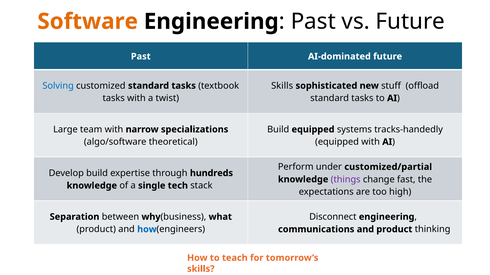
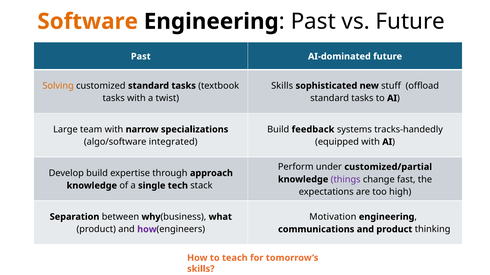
Solving colour: blue -> orange (58, 86)
Build equipped: equipped -> feedback (313, 130)
theoretical: theoretical -> integrated (173, 142)
hundreds: hundreds -> approach (211, 173)
Disconnect: Disconnect -> Motivation (333, 217)
how colour: blue -> purple (147, 230)
